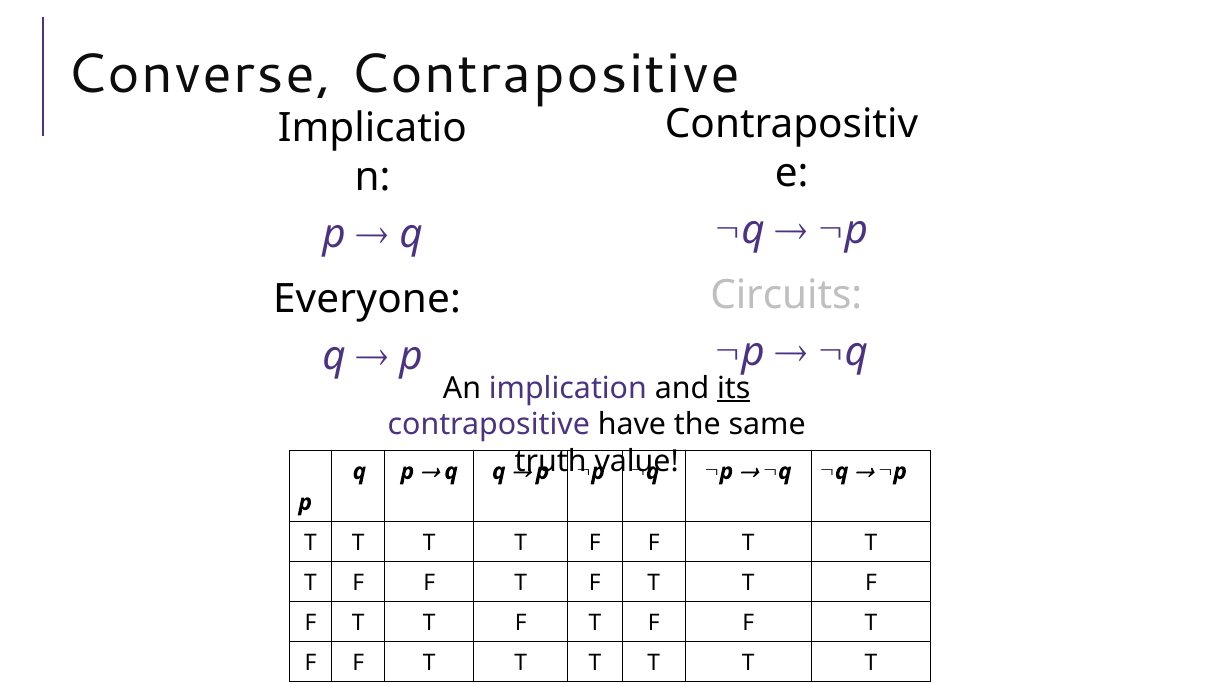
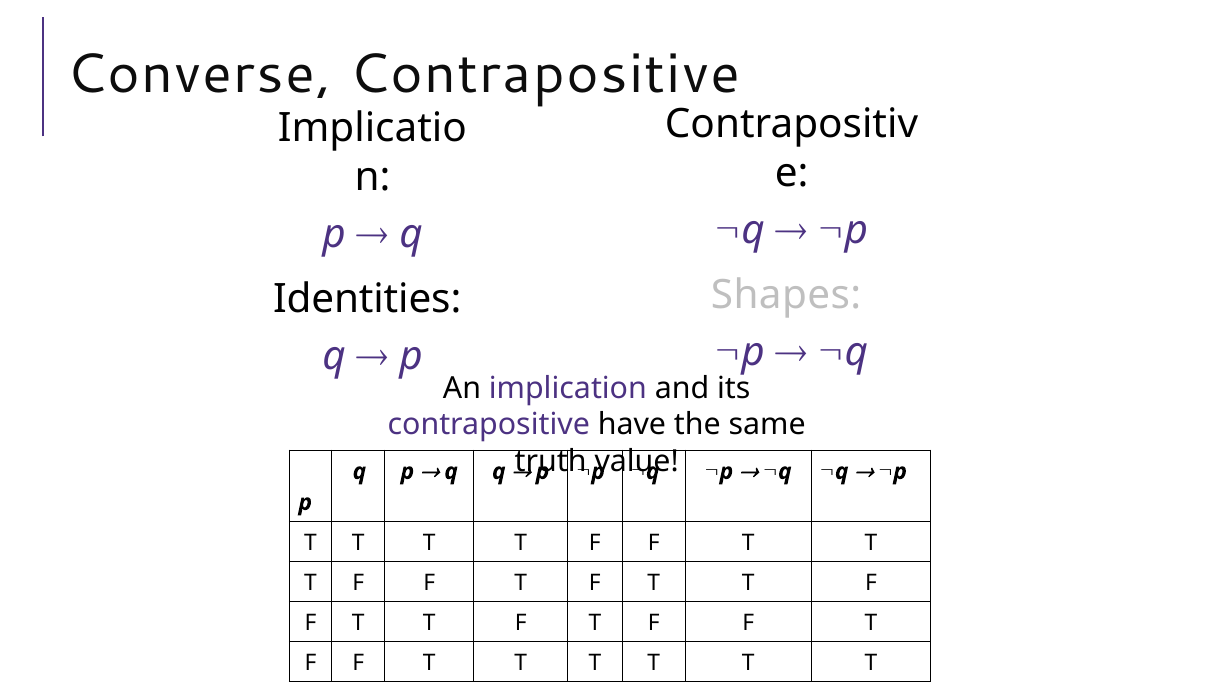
Circuits: Circuits -> Shapes (786, 295)
Everyone: Everyone -> Identities (367, 299)
its underline: present -> none (734, 388)
